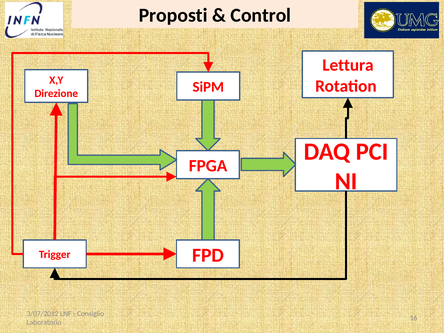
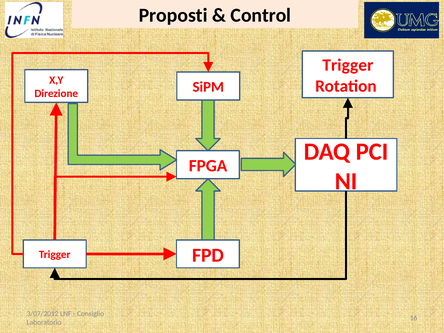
Lettura: Lettura -> Trigger (348, 65)
